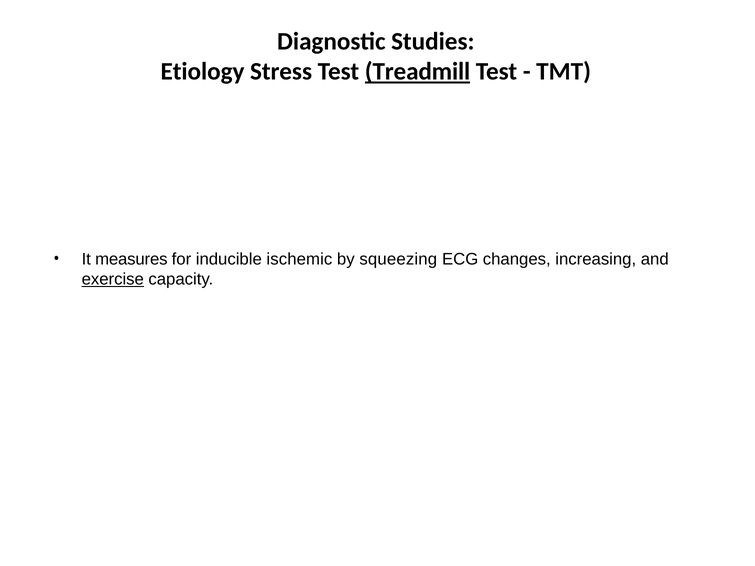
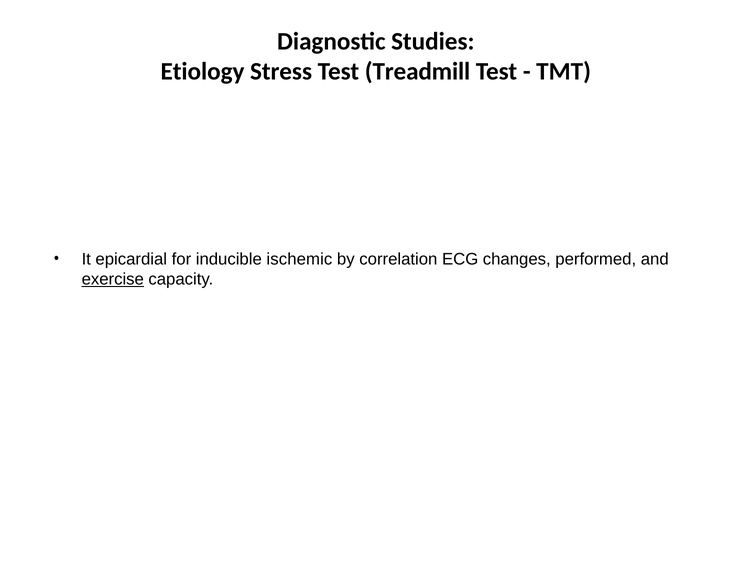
Treadmill underline: present -> none (418, 72)
measures: measures -> epicardial (131, 259)
squeezing: squeezing -> correlation (398, 259)
increasing: increasing -> performed (596, 259)
